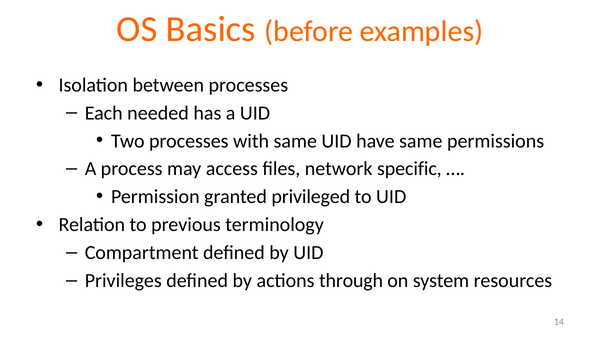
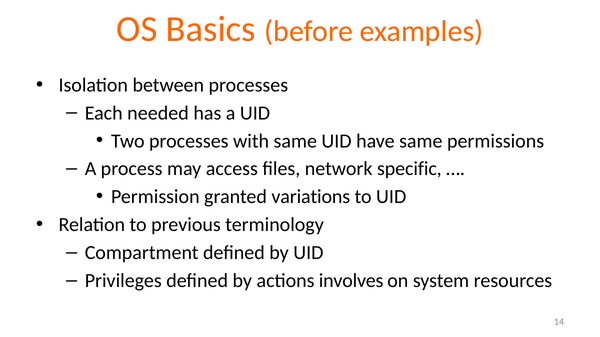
privileged: privileged -> variations (311, 197)
through: through -> involves (351, 281)
